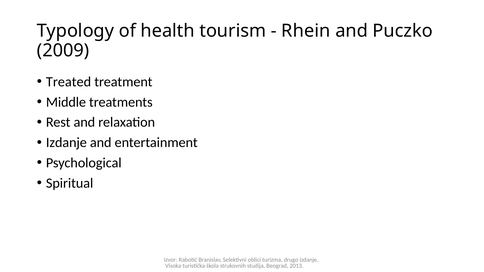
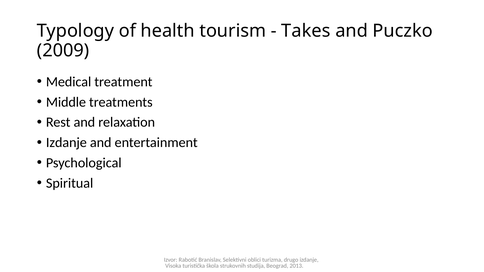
Rhein: Rhein -> Takes (306, 31)
Treated: Treated -> Medical (69, 82)
